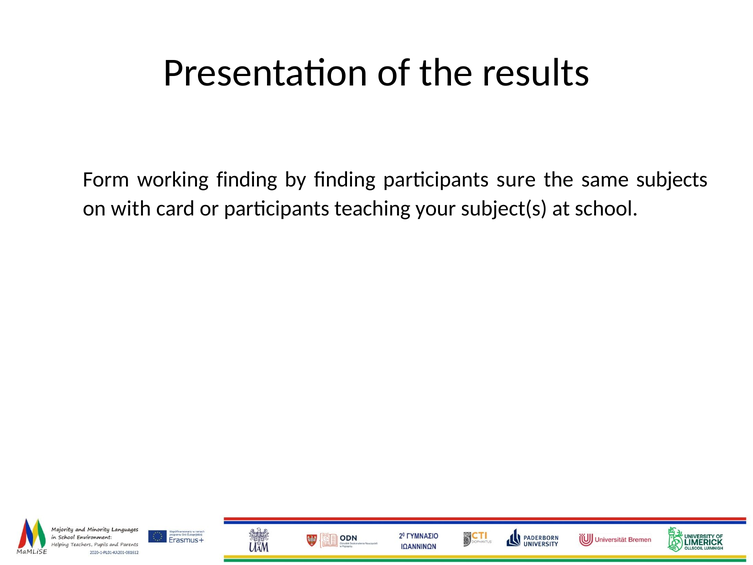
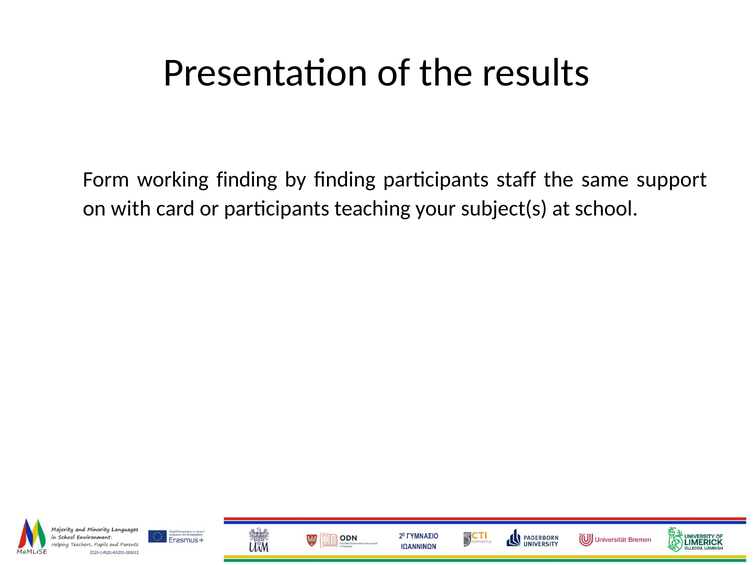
sure: sure -> staff (516, 179)
subjects: subjects -> support (672, 179)
